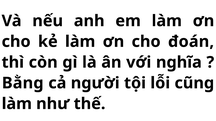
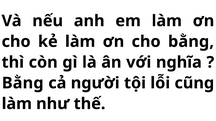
cho đoán: đoán -> bằng (191, 42)
